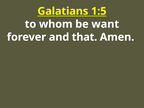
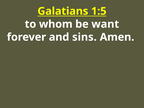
that: that -> sins (84, 37)
